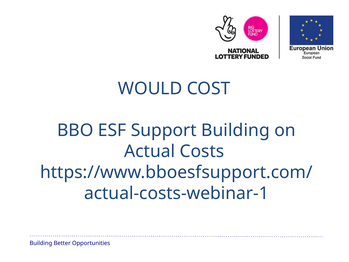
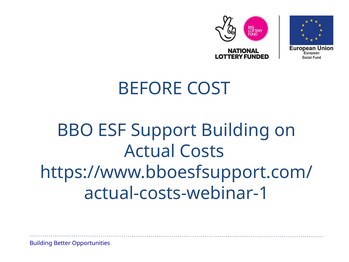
WOULD: WOULD -> BEFORE (150, 88)
